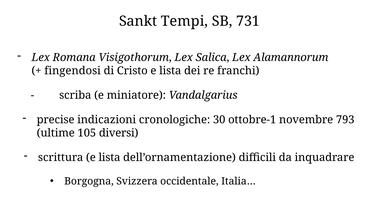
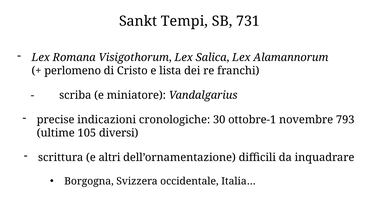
fingendosi: fingendosi -> perlomeno (73, 71)
scrittura e lista: lista -> altri (109, 158)
